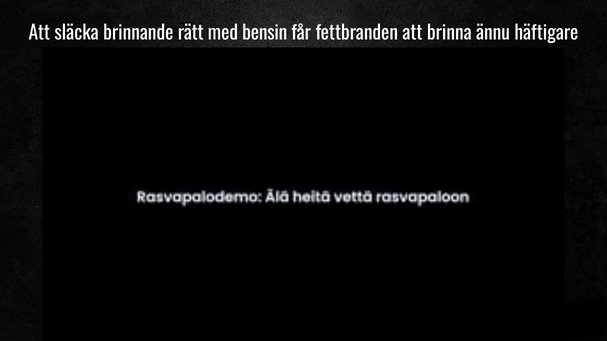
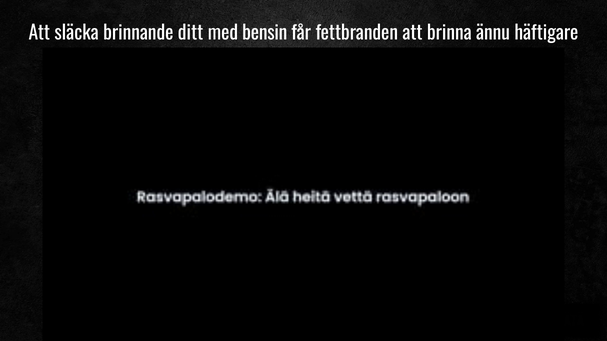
rätt: rätt -> ditt (191, 33)
